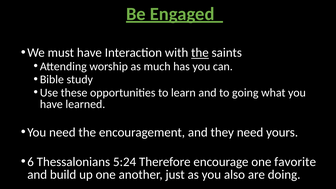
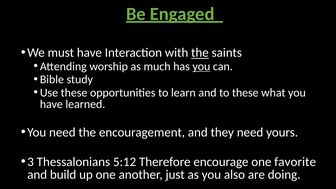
you underline: none -> present (201, 66)
to going: going -> these (245, 93)
6: 6 -> 3 (31, 162)
5:24: 5:24 -> 5:12 (125, 162)
